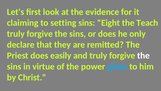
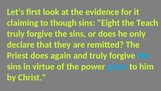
setting: setting -> though (63, 23)
easily: easily -> again (61, 55)
the colour: white -> light blue (143, 55)
